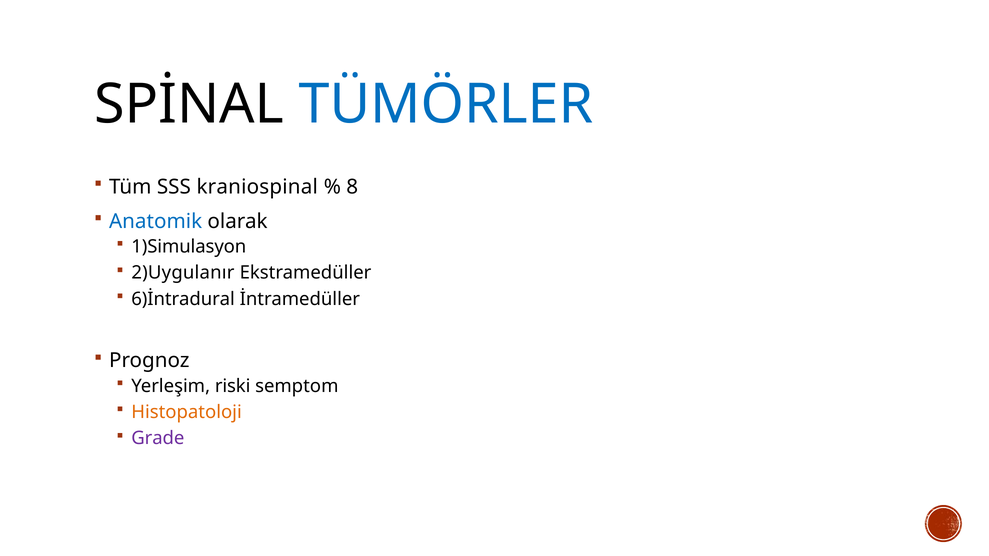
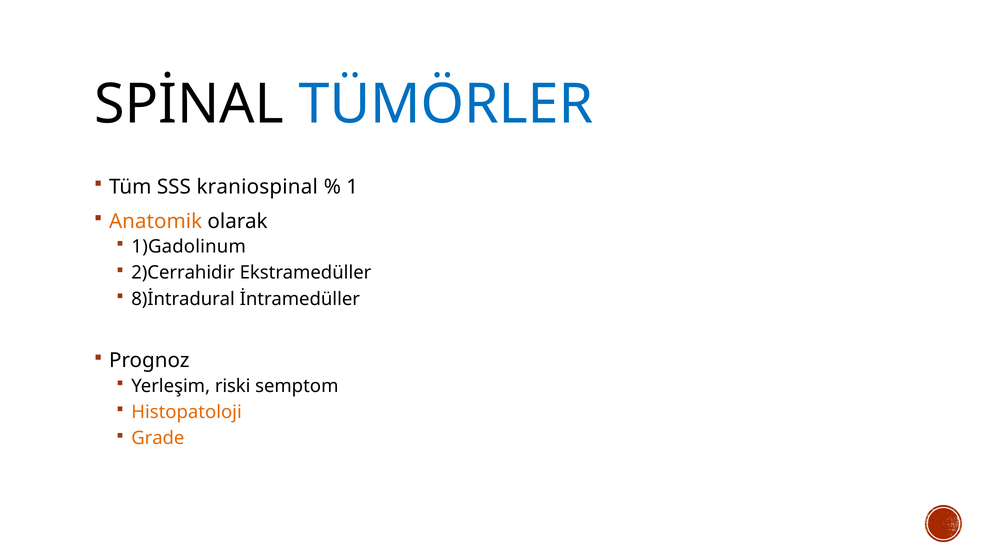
8: 8 -> 1 (352, 187)
Anatomik colour: blue -> orange (156, 221)
1)Simulasyon: 1)Simulasyon -> 1)Gadolinum (189, 247)
2)Uygulanır: 2)Uygulanır -> 2)Cerrahidir (183, 273)
6)İntradural: 6)İntradural -> 8)İntradural (183, 299)
Grade colour: purple -> orange (158, 439)
